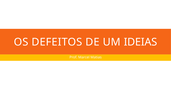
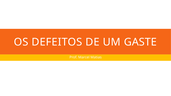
IDEIAS: IDEIAS -> GASTE (140, 42)
